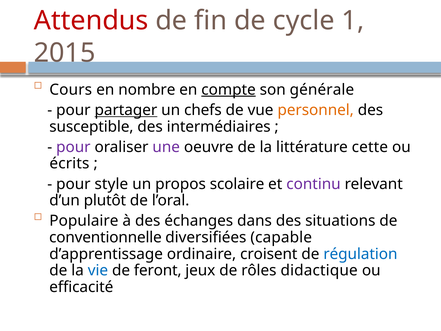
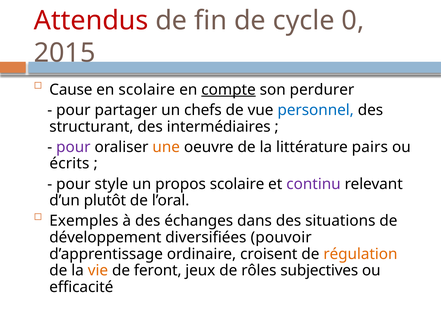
1: 1 -> 0 (353, 21)
Cours: Cours -> Cause (71, 90)
en nombre: nombre -> scolaire (147, 90)
générale: générale -> perdurer (322, 90)
partager underline: present -> none (126, 110)
personnel colour: orange -> blue (316, 110)
susceptible: susceptible -> structurant (91, 127)
une colour: purple -> orange (166, 147)
cette: cette -> pairs (370, 147)
Populaire: Populaire -> Exemples (84, 221)
conventionnelle: conventionnelle -> développement (105, 237)
capable: capable -> pouvoir (281, 237)
régulation colour: blue -> orange (360, 254)
vie colour: blue -> orange (98, 270)
didactique: didactique -> subjectives (319, 270)
